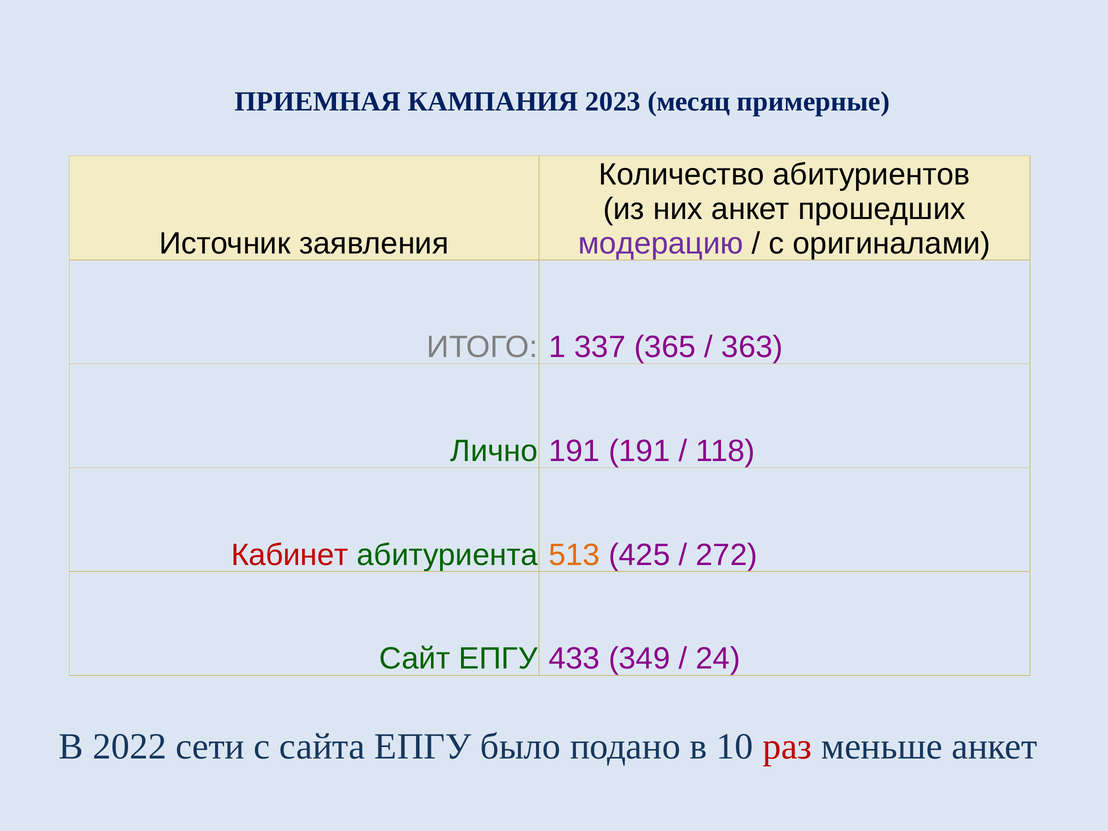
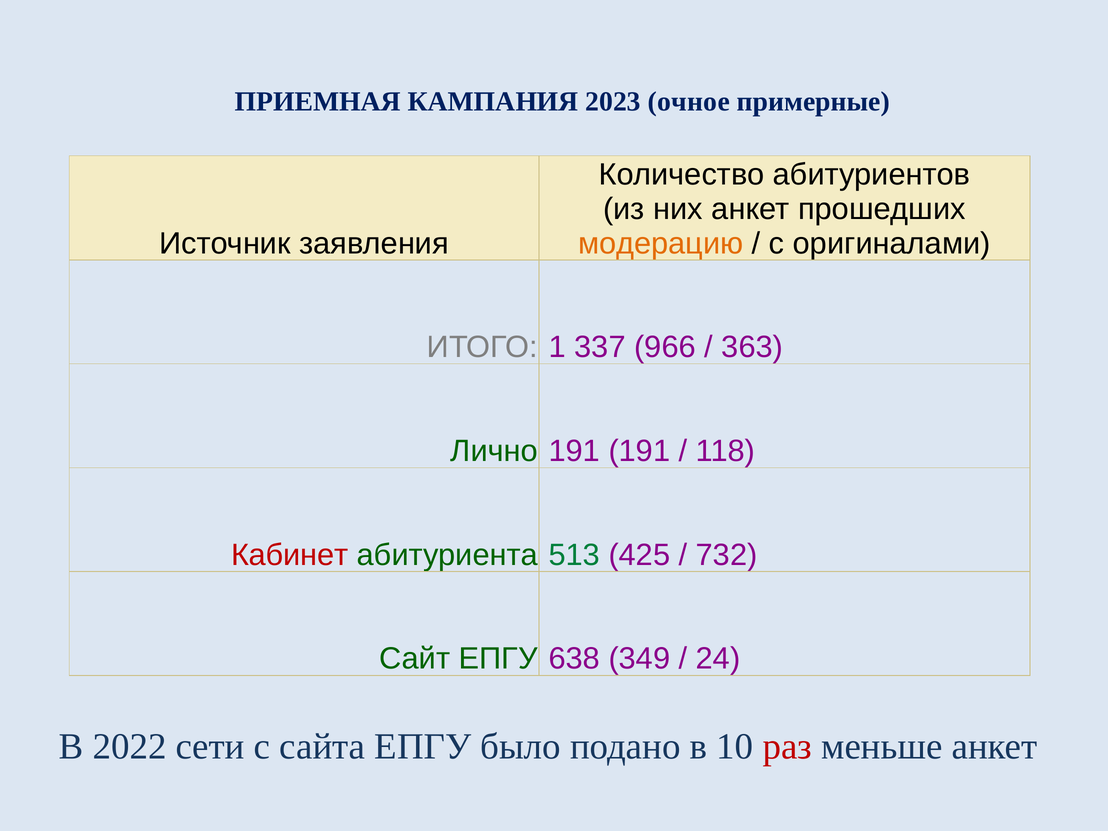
месяц: месяц -> очное (689, 102)
модерацию colour: purple -> orange (661, 243)
365: 365 -> 966 (665, 347)
513 colour: orange -> green (574, 555)
272: 272 -> 732 (727, 555)
433: 433 -> 638 (574, 659)
